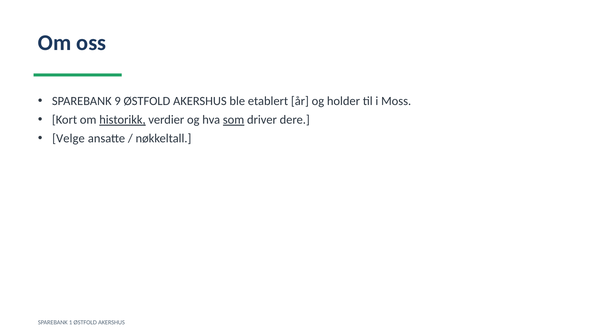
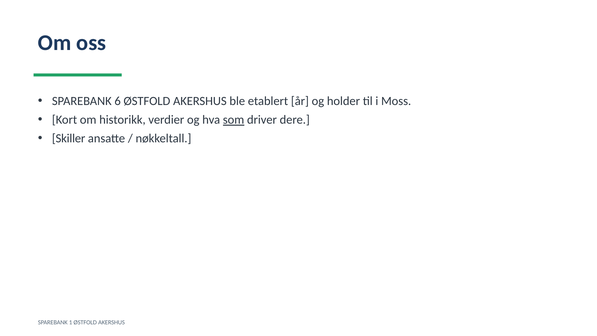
9: 9 -> 6 (118, 101)
historikk underline: present -> none (122, 120)
Velge: Velge -> Skiller (69, 138)
